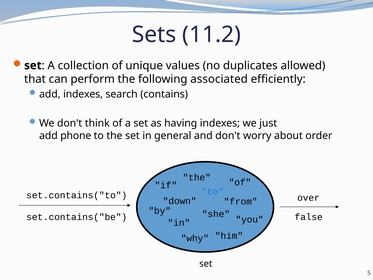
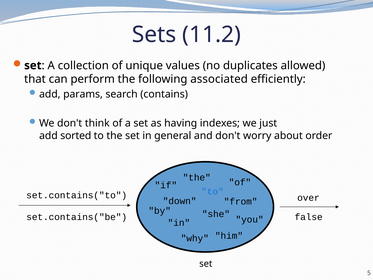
add indexes: indexes -> params (83, 94)
phone: phone -> sorted (76, 136)
